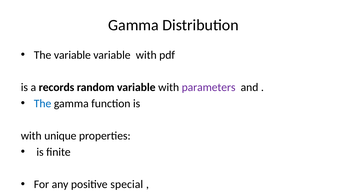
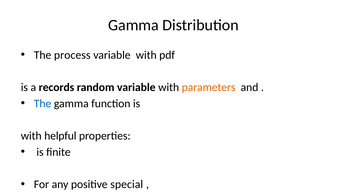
The variable: variable -> process (72, 55)
parameters colour: purple -> orange (209, 87)
unique: unique -> helpful (60, 136)
